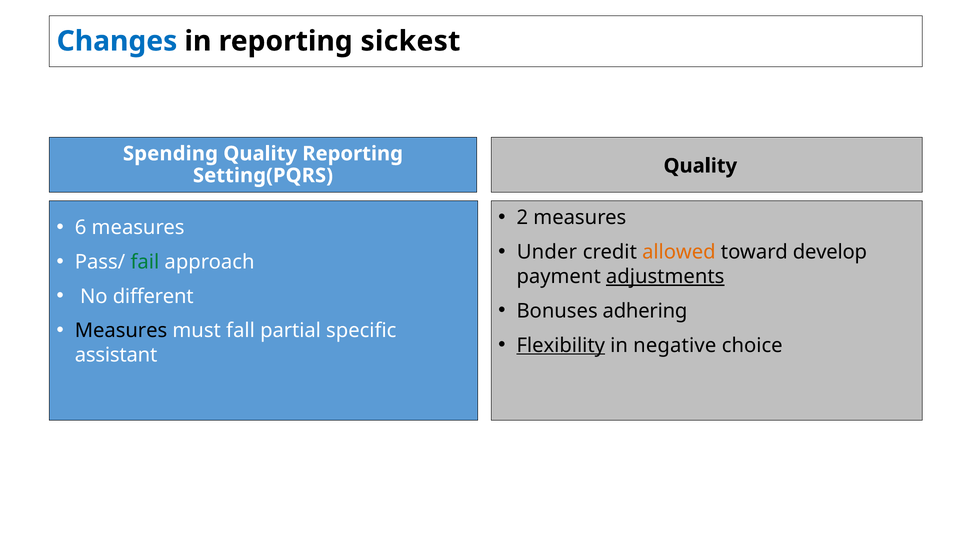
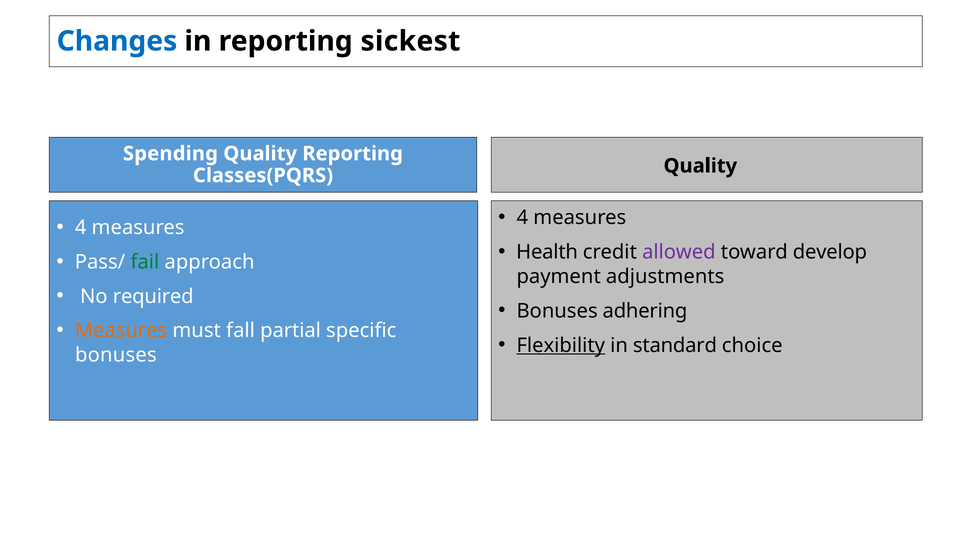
Setting(PQRS: Setting(PQRS -> Classes(PQRS (263, 175)
2: 2 -> 4 (522, 218)
6: 6 -> 4 (81, 227)
Under: Under -> Health (547, 252)
allowed colour: orange -> purple (679, 252)
adjustments underline: present -> none (665, 276)
different: different -> required (153, 296)
Measures colour: black -> orange (121, 331)
negative: negative -> standard (675, 345)
assistant: assistant -> bonuses (116, 355)
